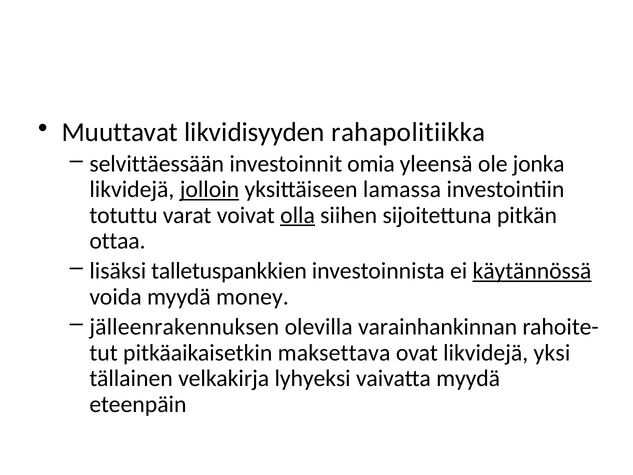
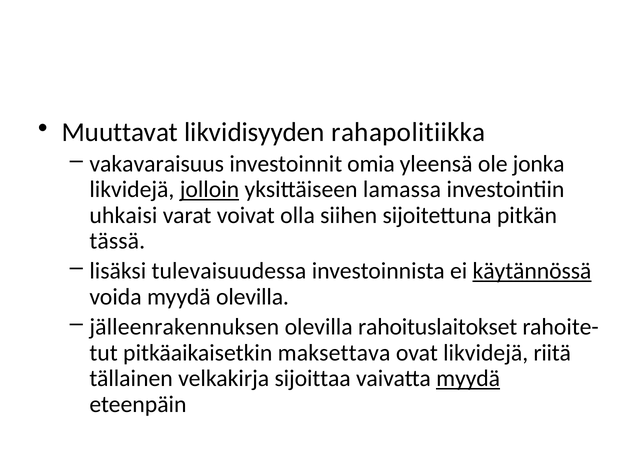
selvittäessään: selvittäessään -> vakavaraisuus (157, 164)
totuttu: totuttu -> uhkaisi (123, 215)
olla underline: present -> none (298, 215)
ottaa: ottaa -> tässä (117, 241)
talletuspankkien: talletuspankkien -> tulevaisuudessa (229, 271)
myydä money: money -> olevilla (253, 297)
varainhankinnan: varainhankinnan -> rahoituslaitokset (438, 327)
yksi: yksi -> riitä (552, 353)
lyhyeksi: lyhyeksi -> sijoittaa (313, 378)
myydä underline: none -> present (468, 378)
